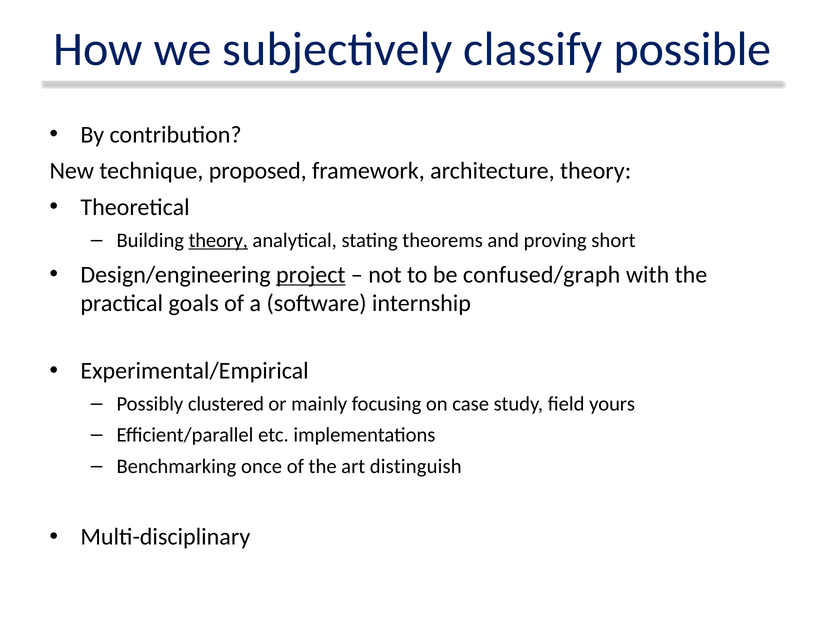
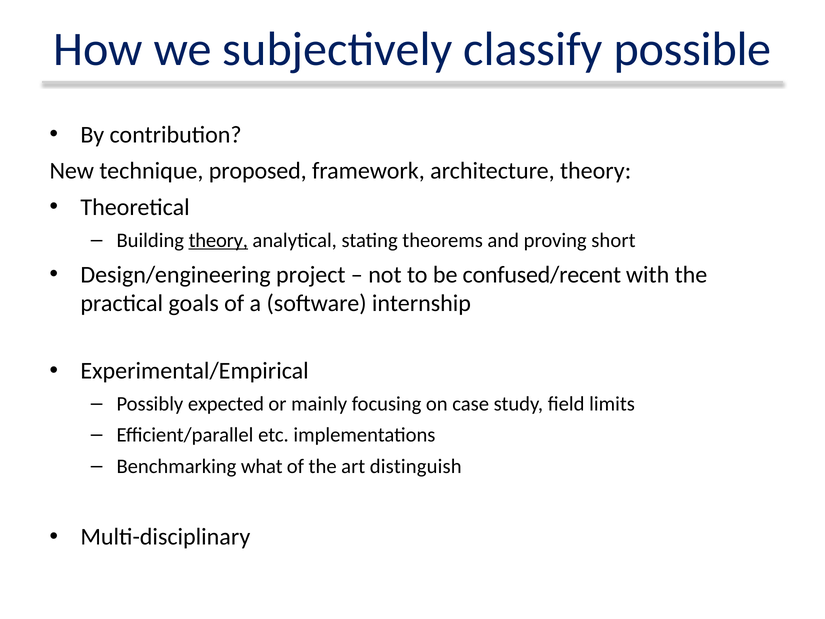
project underline: present -> none (311, 275)
confused/graph: confused/graph -> confused/recent (542, 275)
clustered: clustered -> expected (226, 404)
yours: yours -> limits (612, 404)
once: once -> what (262, 466)
